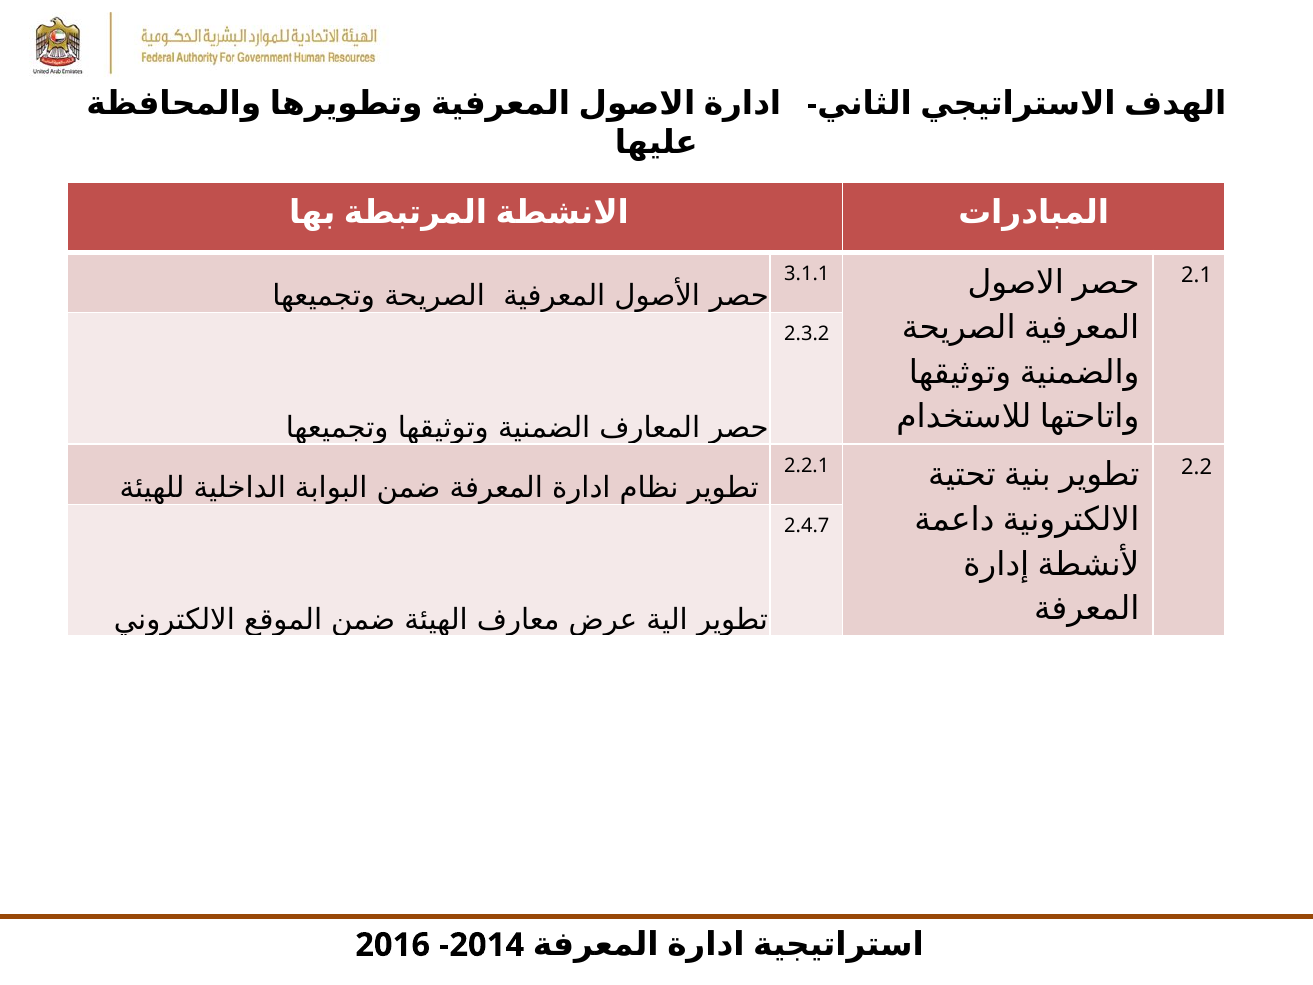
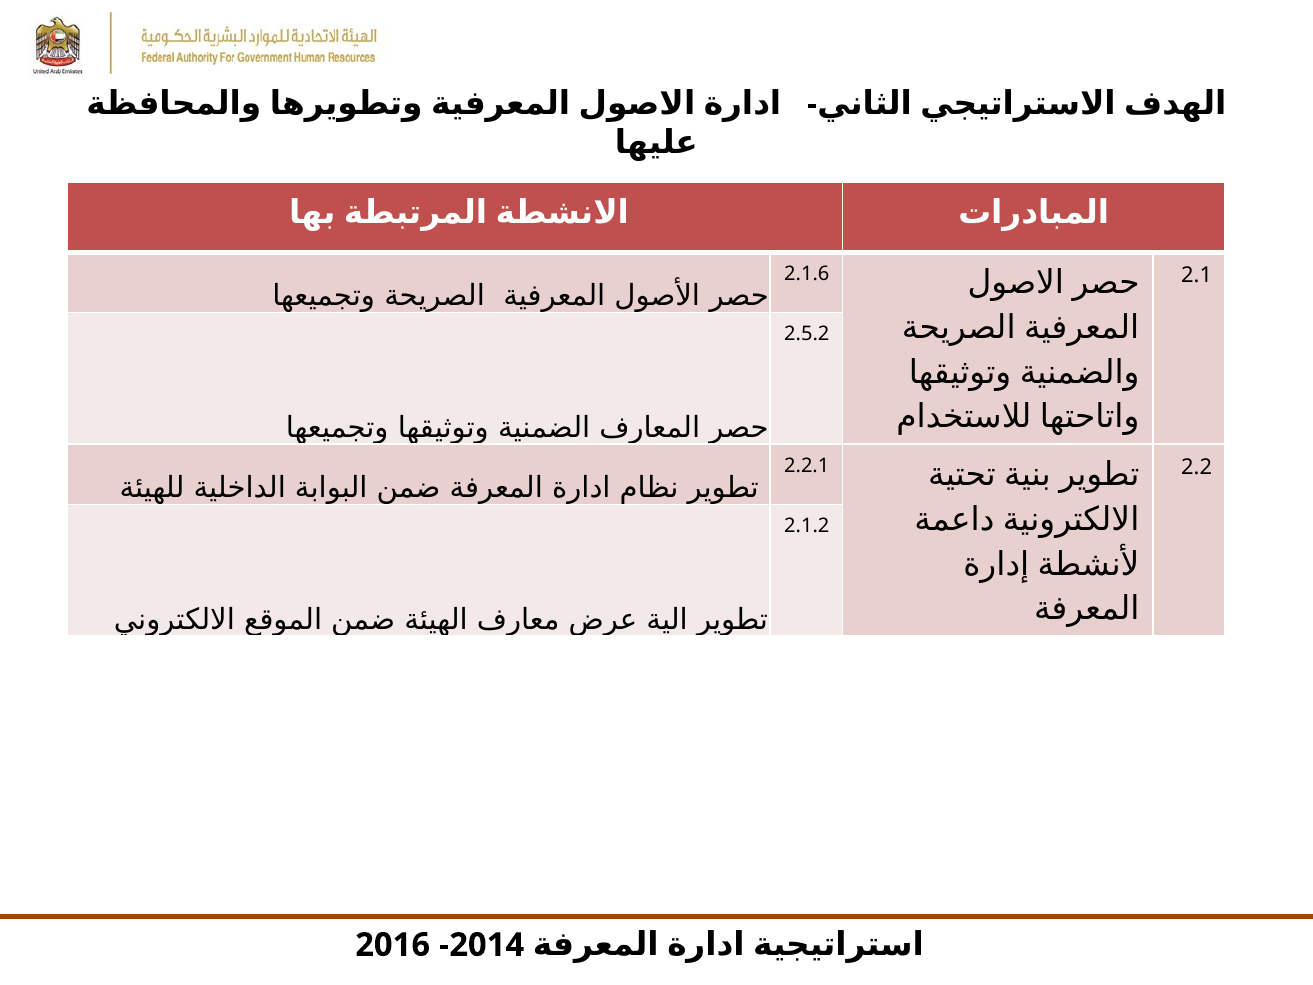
3.1.1: 3.1.1 -> 2.1.6 (807, 274)
2.3.2: 2.3.2 -> 2.5.2 (807, 334)
2.4.7: 2.4.7 -> 2.1.2 (807, 526)
